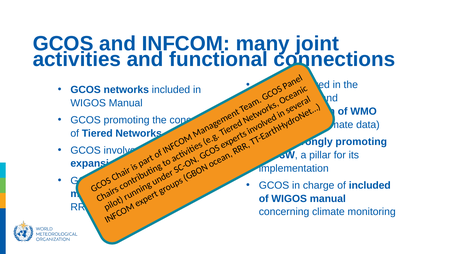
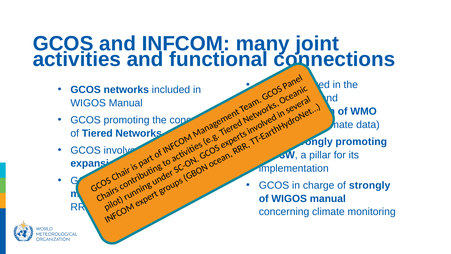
of included: included -> strongly (370, 185)
